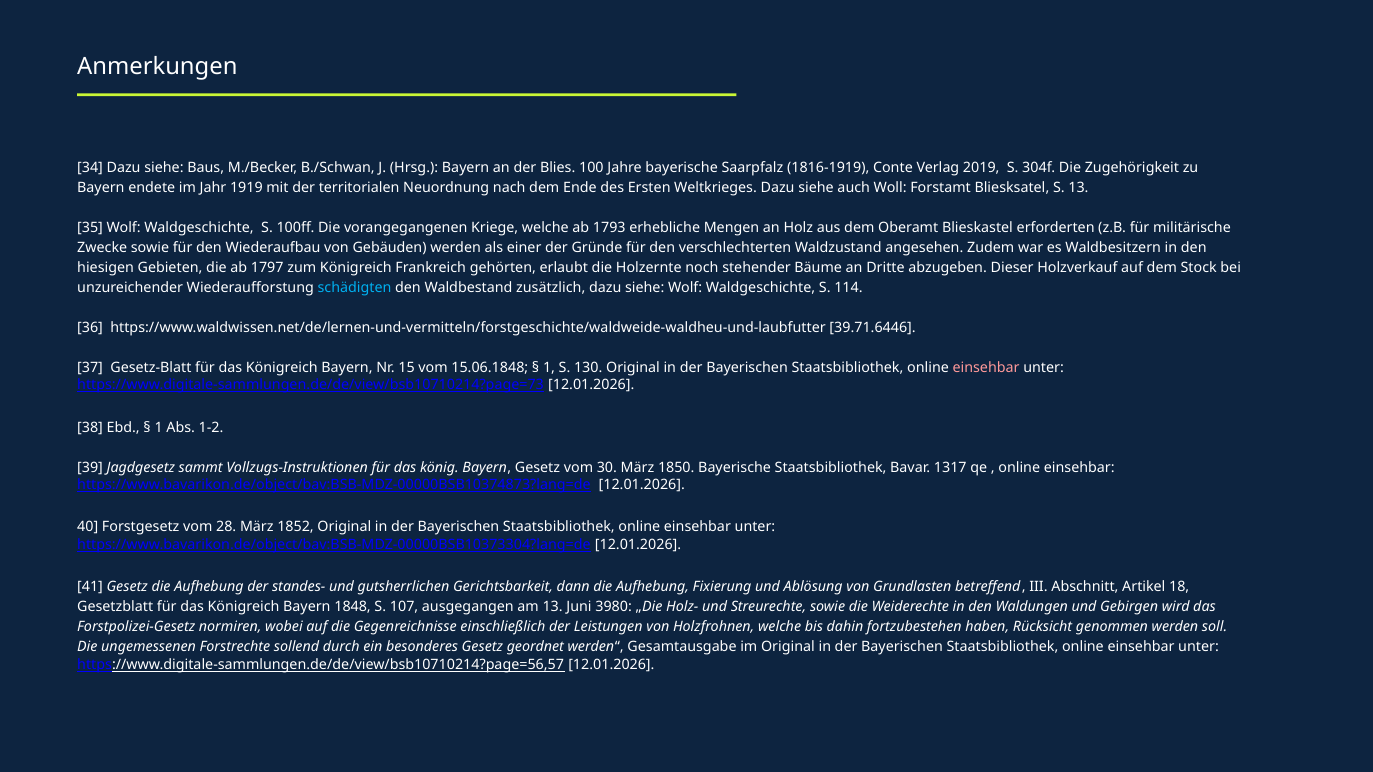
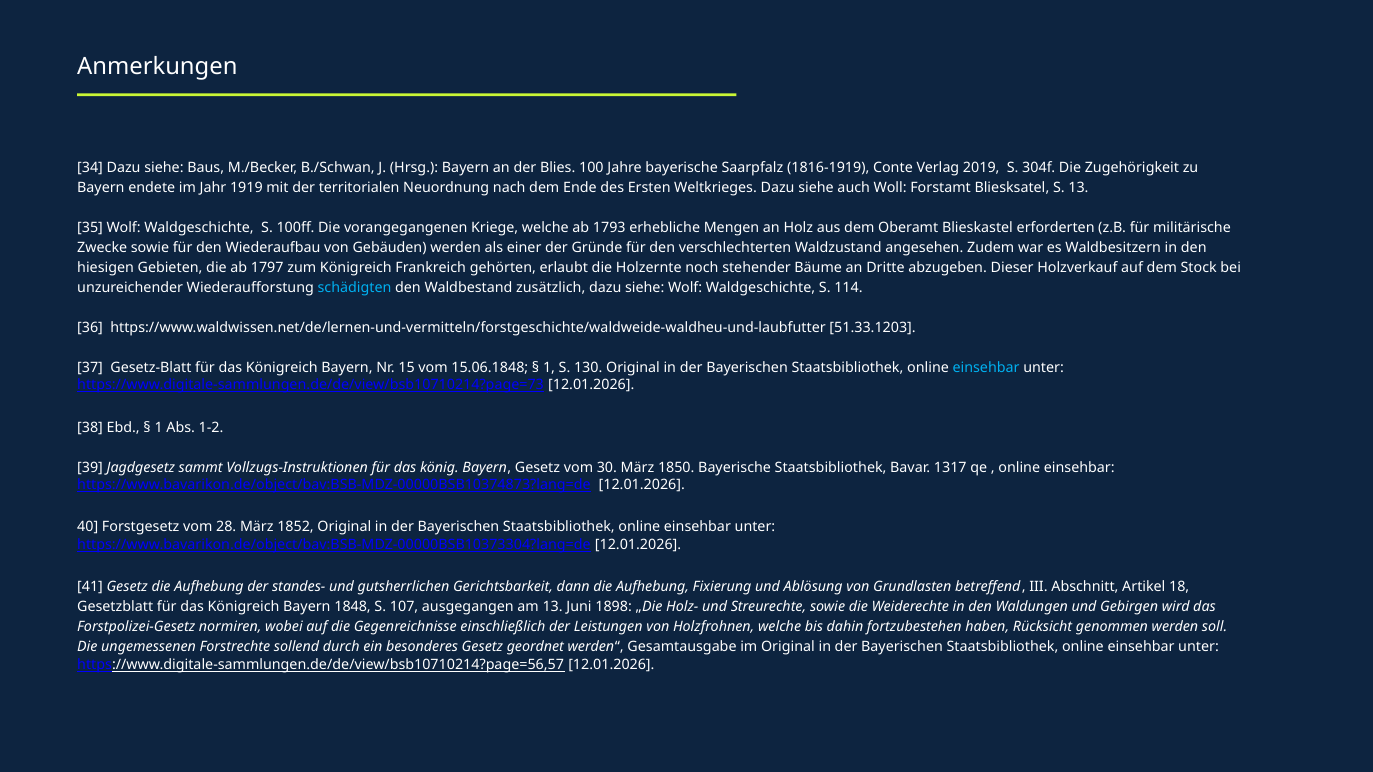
39.71.6446: 39.71.6446 -> 51.33.1203 (873, 327)
einsehbar colour: pink -> light blue (986, 367)
3980: 3980 -> 1898 (614, 607)
